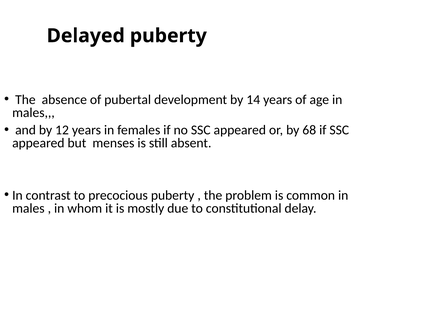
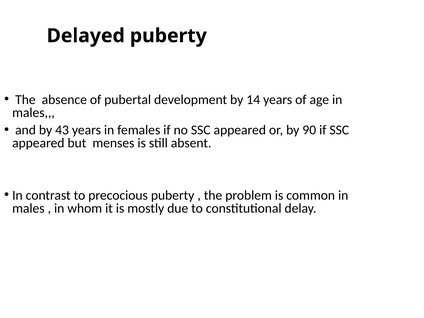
12: 12 -> 43 (62, 130)
68: 68 -> 90 (309, 130)
